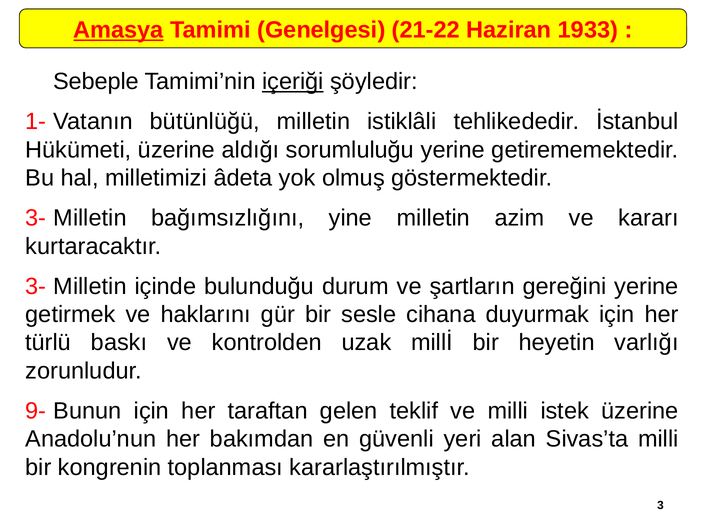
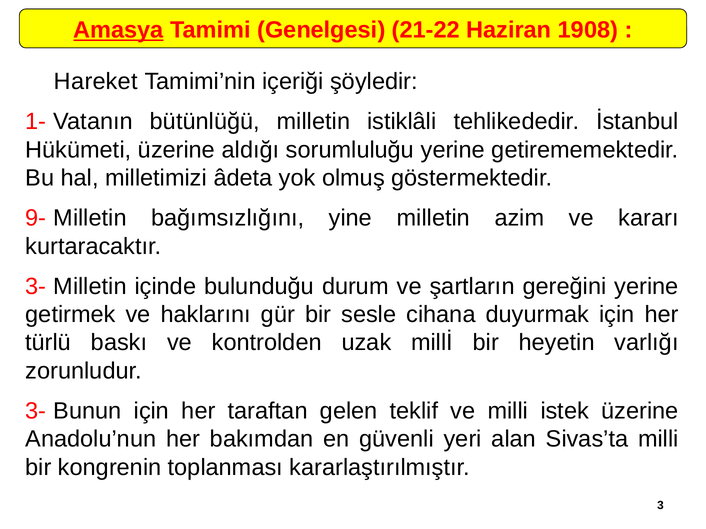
1933: 1933 -> 1908 (588, 30)
Sebeple: Sebeple -> Hareket (96, 82)
içeriği underline: present -> none (293, 82)
3-: 3- -> 9- (36, 218)
9-: 9- -> 3- (36, 411)
